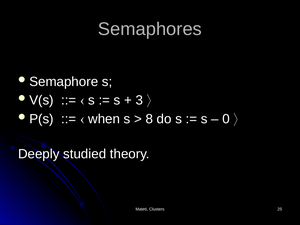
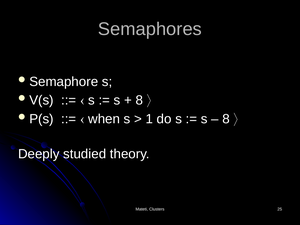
3: 3 -> 8 (139, 100)
8: 8 -> 1 (149, 119)
0: 0 -> 8 (226, 119)
